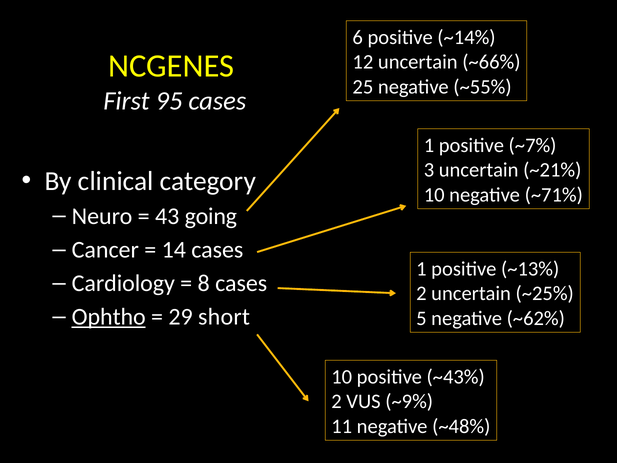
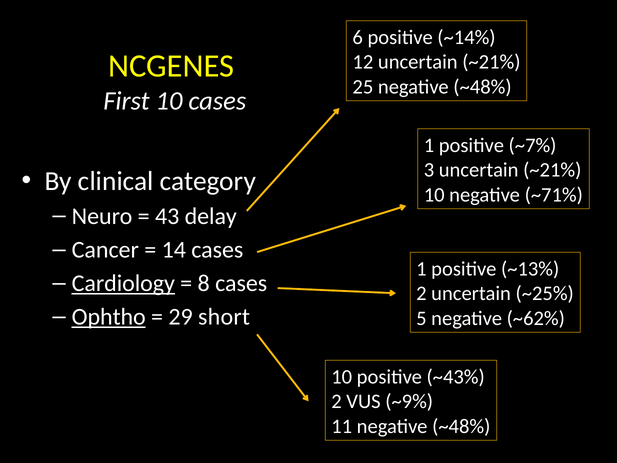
12 uncertain ~66%: ~66% -> ~21% (491, 62)
25 negative ~55%: ~55% -> ~48% (482, 87)
First 95: 95 -> 10 (169, 101)
going: going -> delay (211, 216)
Cardiology underline: none -> present (123, 283)
